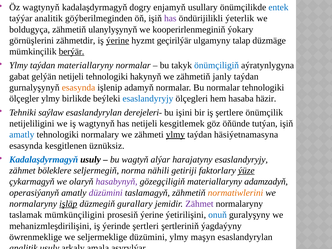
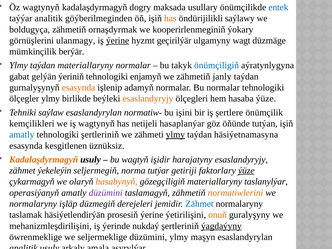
enjamyň: enjamyň -> maksada (169, 7)
has colour: purple -> orange (170, 18)
ýeterlik: ýeterlik -> saýlawy (240, 18)
ulanylyşynyň: ulanylyşynyň -> ornaşdyrmak (113, 29)
zähmetdir: zähmetdir -> ulanmagy (76, 41)
talap: talap -> wagt (242, 41)
berýär underline: present -> none (71, 52)
gelýän netijeli: netijeli -> ýeriniň (71, 77)
hakynyň: hakynyň -> enjamyň (146, 77)
esaslandyryjy colour: blue -> orange (148, 99)
hasaba häzir: häzir -> ýüze (266, 99)
derejeleri-: derejeleri- -> normatiw- (143, 113)
netijeliligini: netijeliligini -> kemçilikleri (32, 124)
kesgitlemek: kesgitlemek -> hasaplanýar (182, 124)
tehnologiki normalary: normalary -> şertleriniň (100, 135)
Kadalaşdyrmagyň colour: blue -> orange (44, 160)
alýar: alýar -> işidir (160, 160)
böleklere: böleklere -> ýekeleýin (55, 171)
nähili: nähili -> tutýar (158, 171)
hasabynyň colour: purple -> orange (117, 182)
adamzadyň: adamzadyň -> taslanylýar (266, 182)
işläp underline: present -> none (68, 204)
gurallary: gurallary -> derejeleri (135, 204)
Zähmet colour: purple -> blue (199, 204)
mümkünçiligini: mümkünçiligini -> häsiýetlendirýän (75, 215)
onuň colour: blue -> orange (218, 215)
şertleri: şertleri -> nukdaý (146, 226)
ýagdaýyny underline: none -> present (221, 226)
